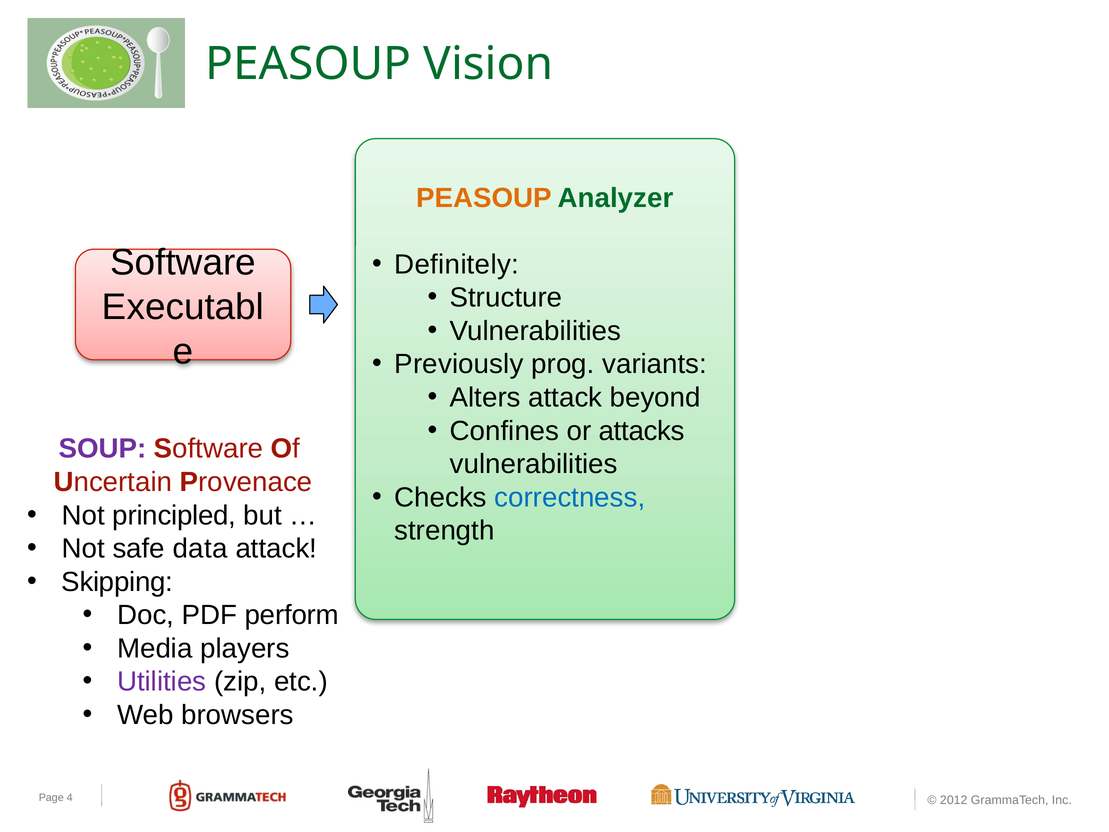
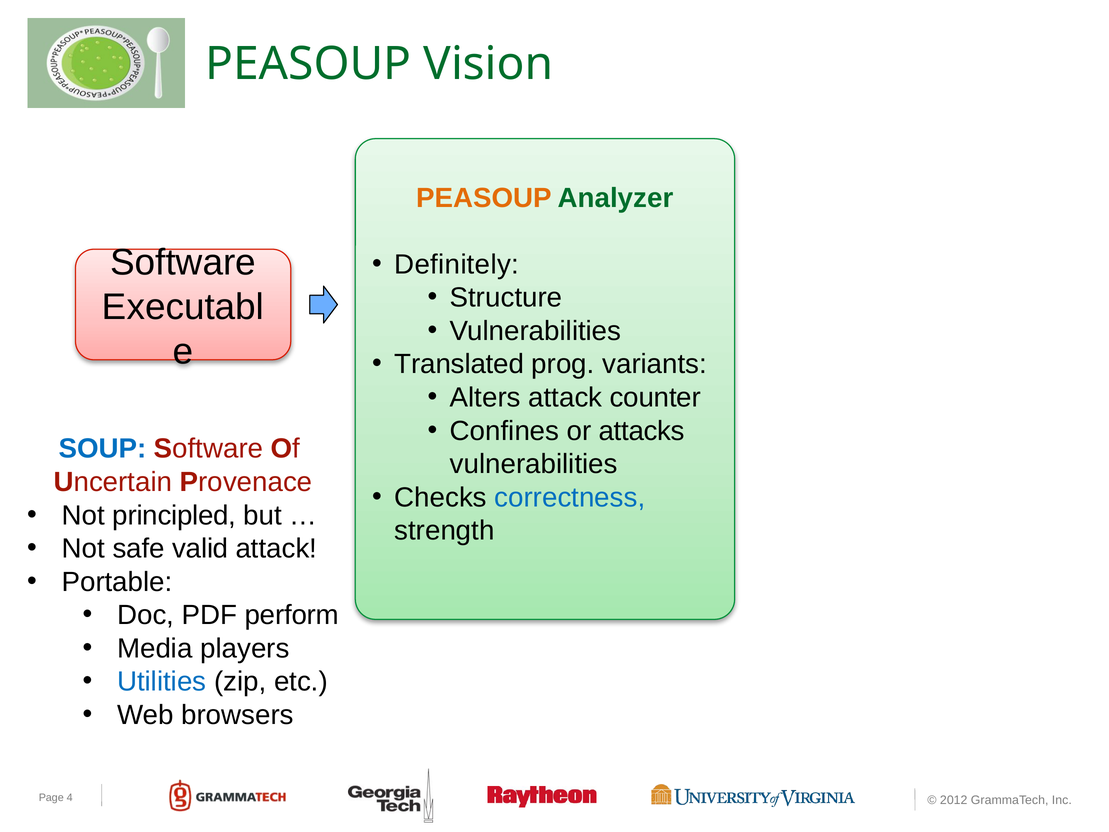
Previously: Previously -> Translated (459, 364)
beyond: beyond -> counter (655, 397)
SOUP colour: purple -> blue (102, 449)
data: data -> valid (200, 548)
Skipping: Skipping -> Portable (117, 582)
Utilities colour: purple -> blue (162, 682)
